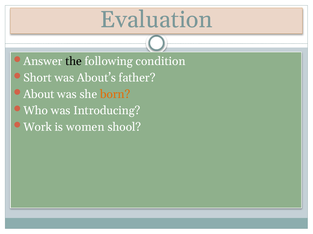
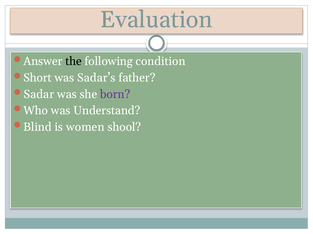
About’s: About’s -> Sadar’s (96, 78)
About: About -> Sadar (39, 94)
born colour: orange -> purple (115, 94)
Introducing: Introducing -> Understand (107, 111)
Work: Work -> Blind (38, 127)
